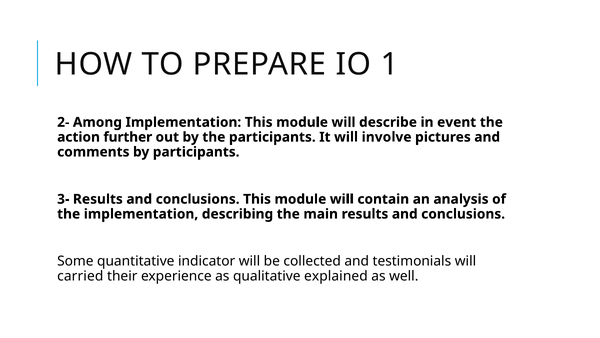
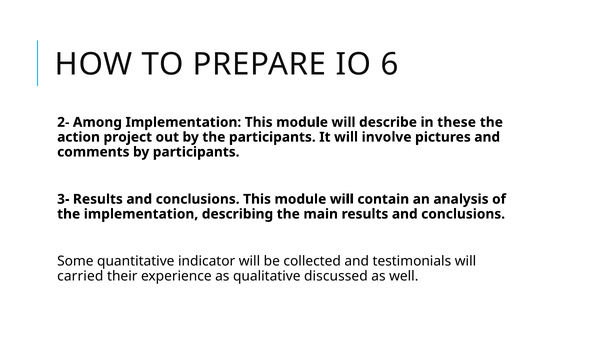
1: 1 -> 6 (389, 64)
event: event -> these (457, 122)
further: further -> project (128, 137)
explained: explained -> discussed (336, 276)
